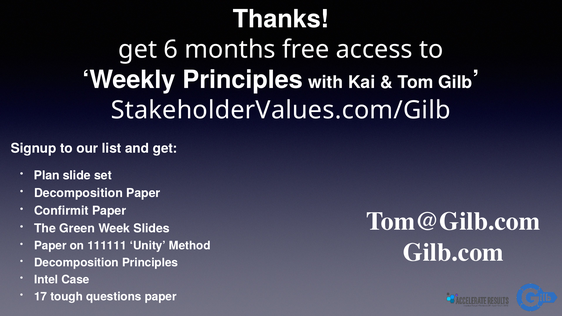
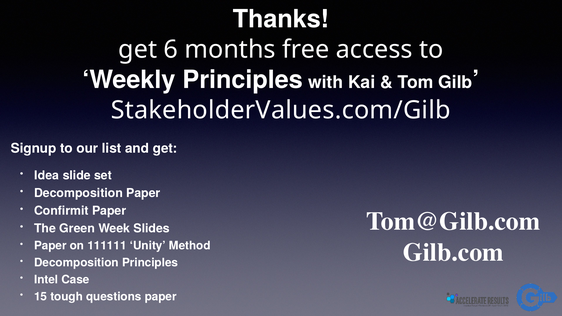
Plan: Plan -> Idea (47, 176)
17: 17 -> 15 (41, 297)
